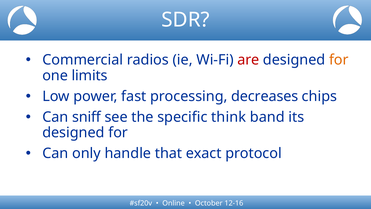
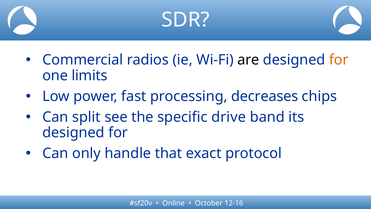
are colour: red -> black (248, 60)
sniff: sniff -> split (86, 117)
think: think -> drive (229, 117)
